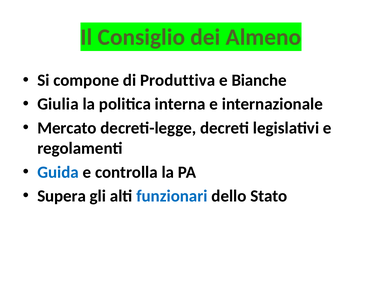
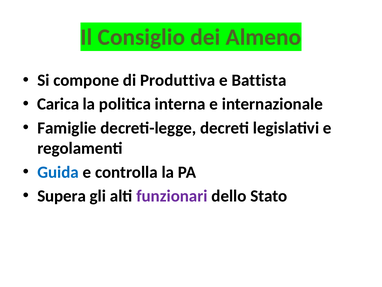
Bianche: Bianche -> Battista (259, 80)
Giulia: Giulia -> Carica (58, 104)
Mercato: Mercato -> Famiglie (67, 128)
funzionari colour: blue -> purple (172, 196)
